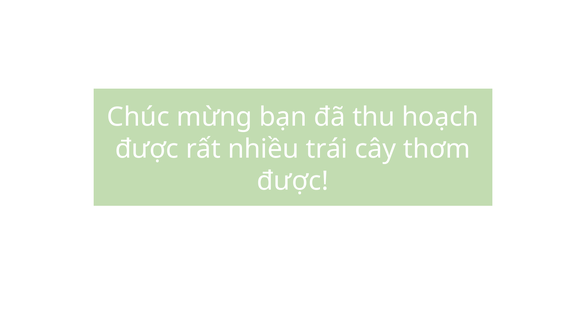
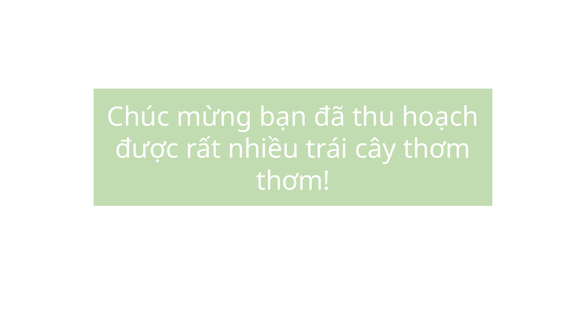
được: được -> thơm (293, 181)
